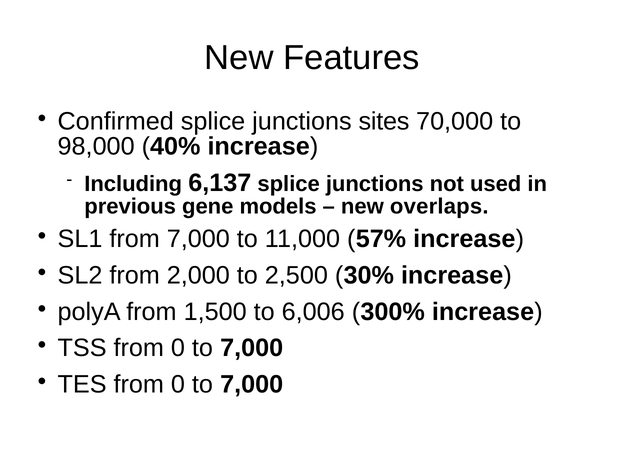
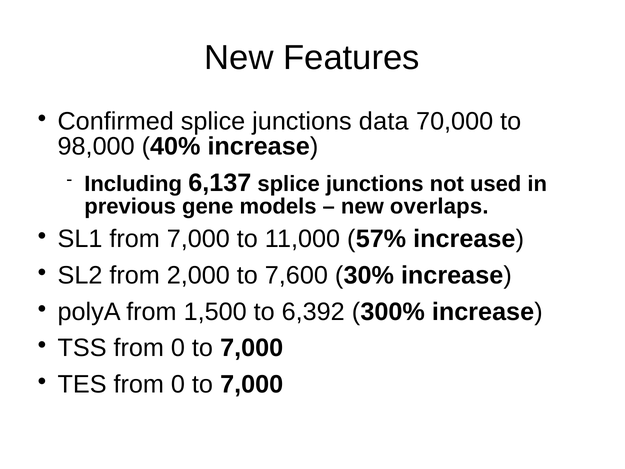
sites: sites -> data (384, 121)
2,500: 2,500 -> 7,600 (296, 275)
6,006: 6,006 -> 6,392 (313, 312)
